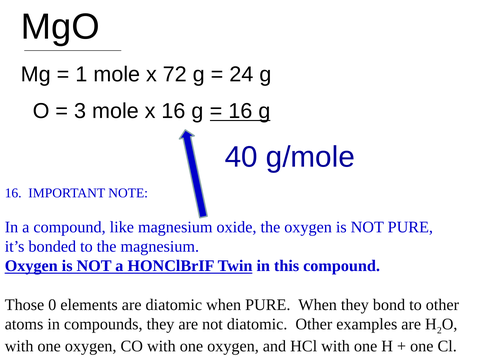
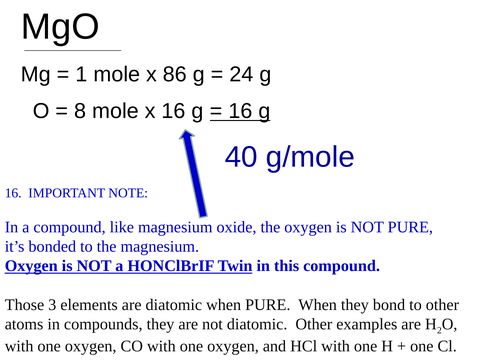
72: 72 -> 86 (175, 74)
3: 3 -> 8 (80, 111)
0: 0 -> 3 (52, 305)
